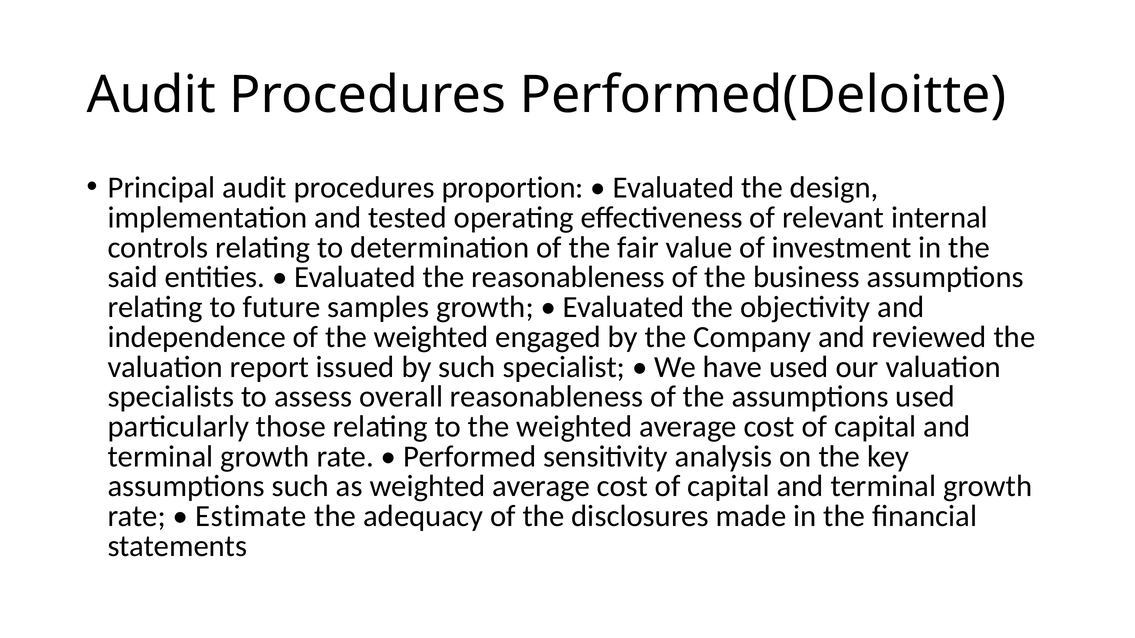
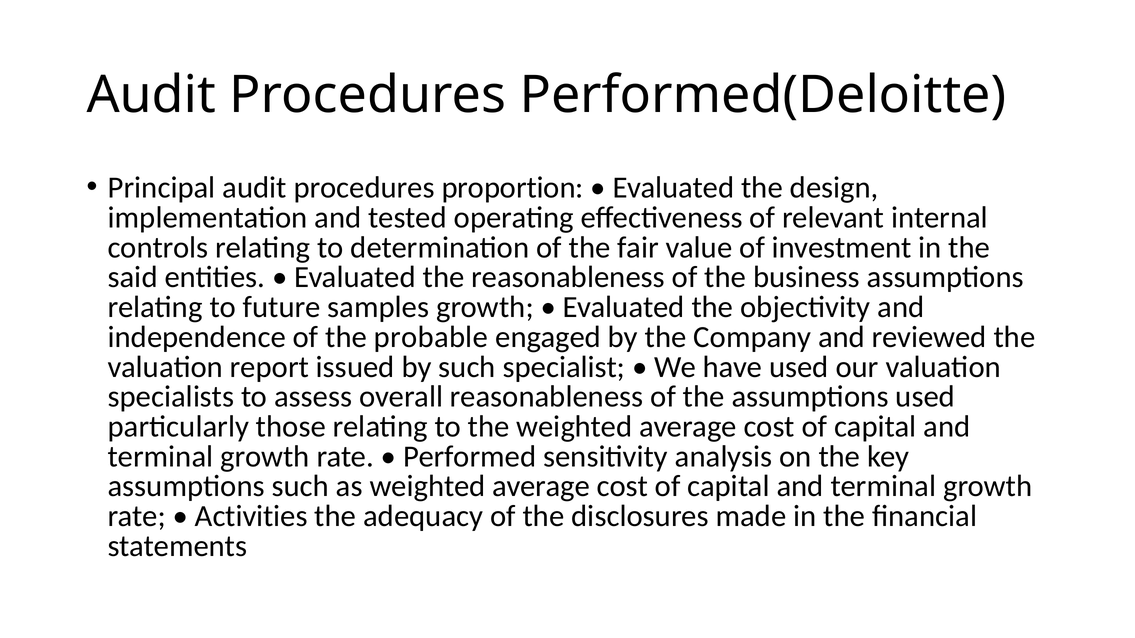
of the weighted: weighted -> probable (431, 337)
Estimate: Estimate -> Activities (251, 516)
